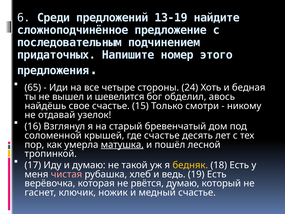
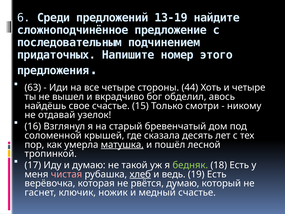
65: 65 -> 63 (33, 88)
24: 24 -> 44 (190, 88)
и бедная: бедная -> четыре (249, 88)
шевелится: шевелится -> вкрадчиво (120, 97)
где счастье: счастье -> сказала (162, 135)
бедняк colour: yellow -> light green (190, 165)
хлеб underline: none -> present (140, 174)
